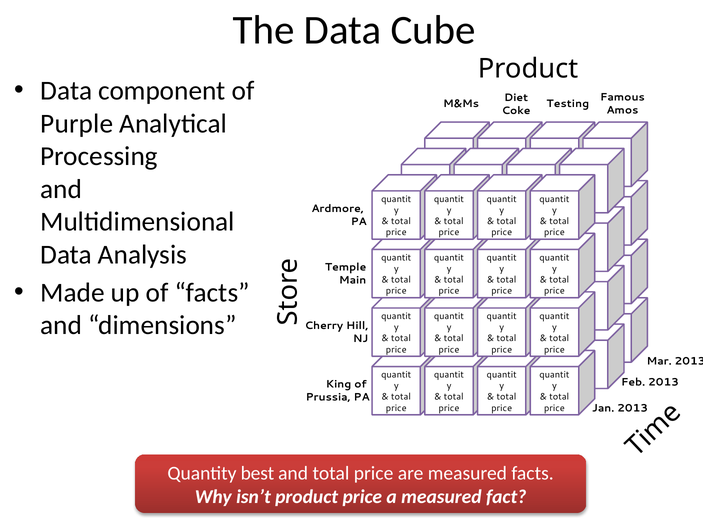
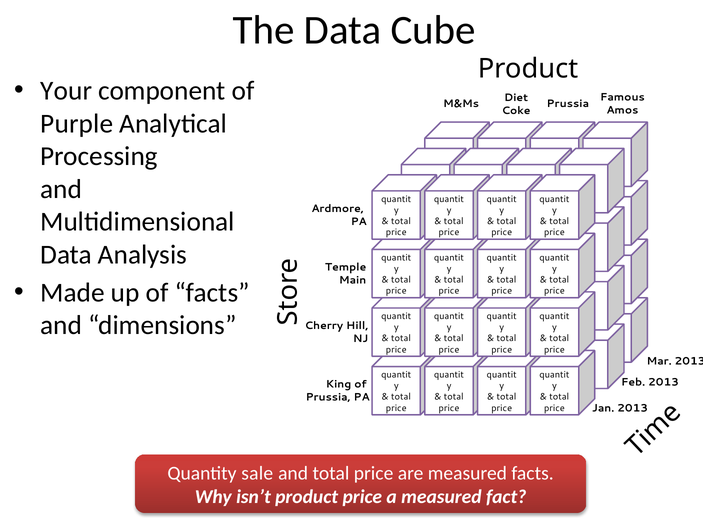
Data: Data -> Your (66, 91)
Testing: Testing -> Prussia (568, 104)
best: best -> sale (257, 474)
